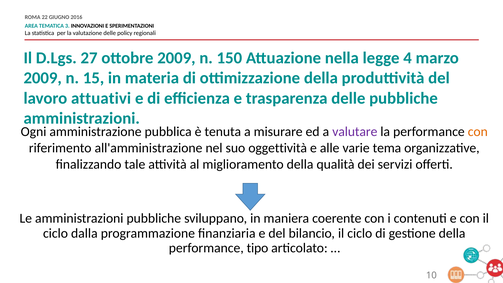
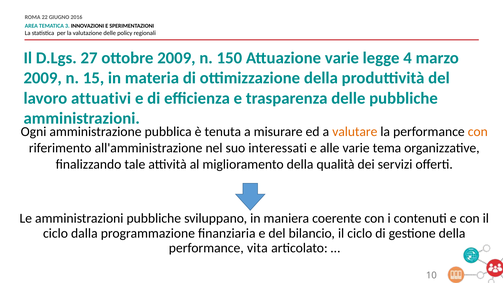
Attuazione nella: nella -> varie (342, 58)
valutare colour: purple -> orange (355, 132)
oggettività: oggettività -> interessati (278, 148)
tipo: tipo -> vita (257, 248)
